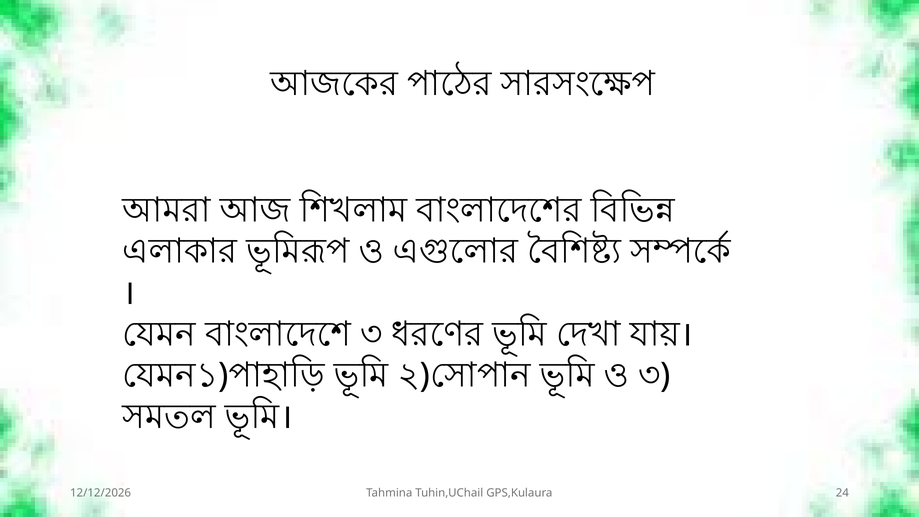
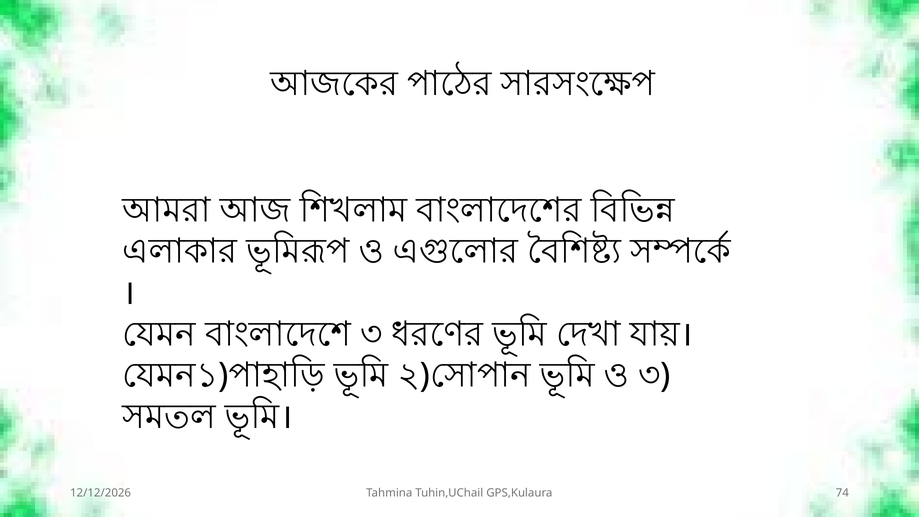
24: 24 -> 74 (842, 493)
